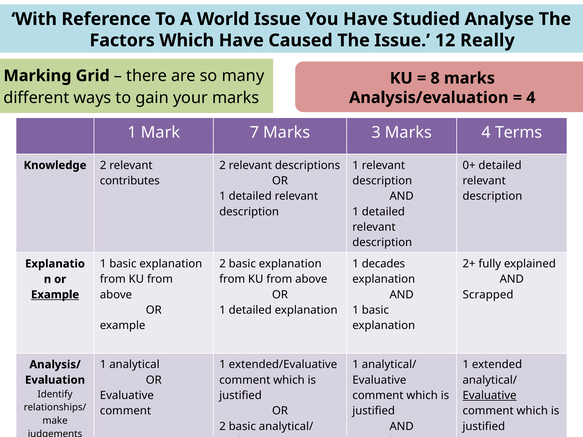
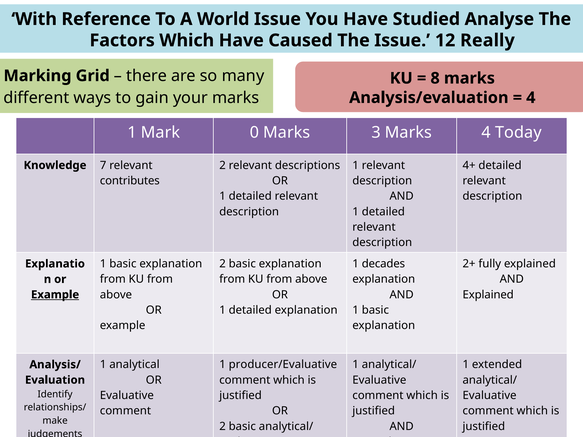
7: 7 -> 0 (254, 133)
Terms: Terms -> Today (518, 133)
0+: 0+ -> 4+ (469, 165)
Knowledge 2: 2 -> 7 (103, 165)
Scrapped: Scrapped -> Explained (488, 295)
extended/Evaluative: extended/Evaluative -> producer/Evaluative (283, 365)
Evaluative underline: present -> none (490, 396)
